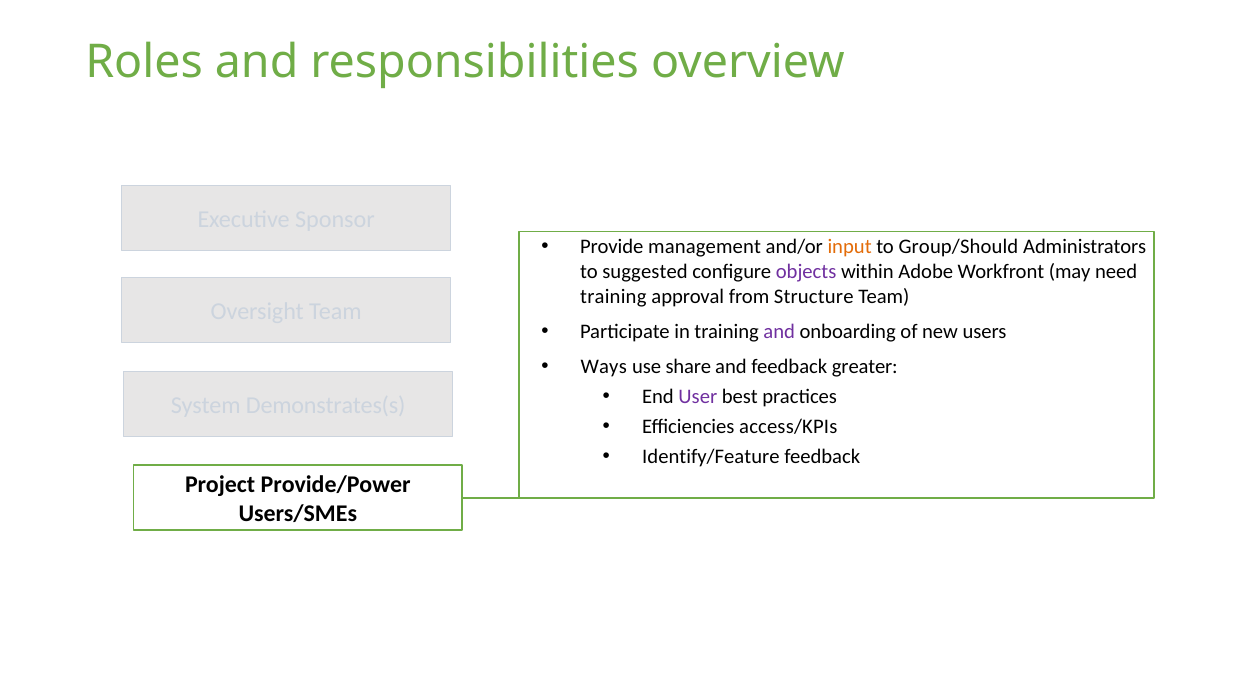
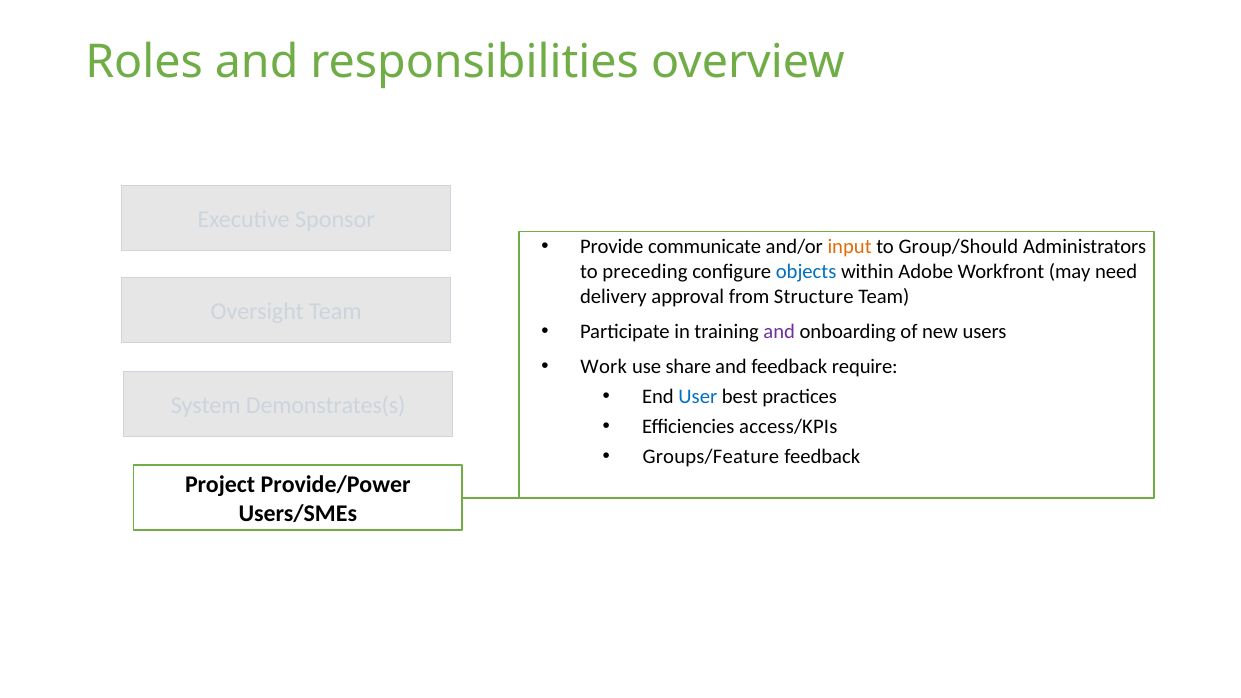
management: management -> communicate (705, 247)
suggested: suggested -> preceding (645, 272)
objects colour: purple -> blue (806, 272)
training: training -> delivery (613, 297)
Ways: Ways -> Work (604, 367)
greater: greater -> require (865, 367)
User colour: purple -> blue (698, 397)
Identify/Feature: Identify/Feature -> Groups/Feature (711, 457)
